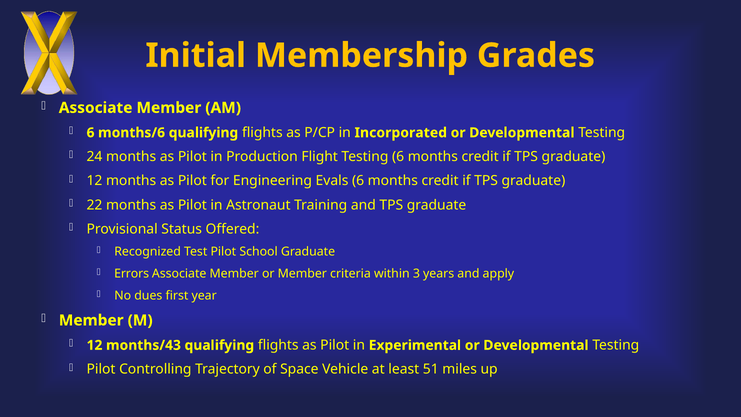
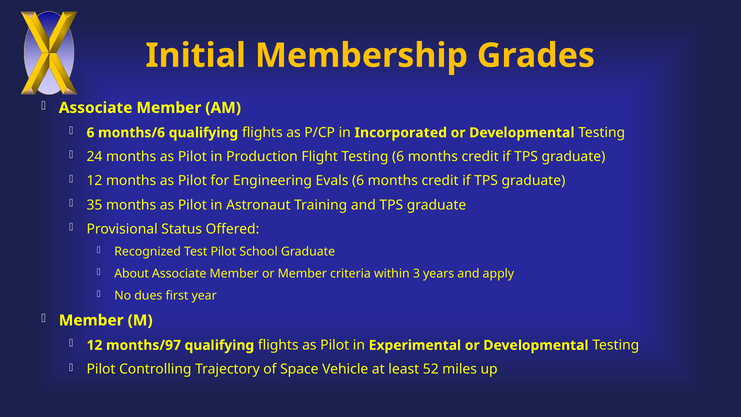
22: 22 -> 35 (95, 205)
Errors: Errors -> About (132, 274)
months/43: months/43 -> months/97 (143, 345)
51: 51 -> 52 (431, 369)
